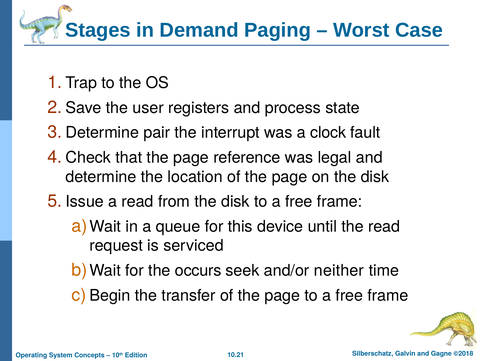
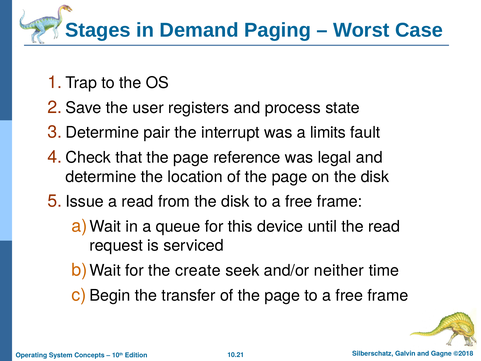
clock: clock -> limits (328, 133)
occurs: occurs -> create (198, 270)
